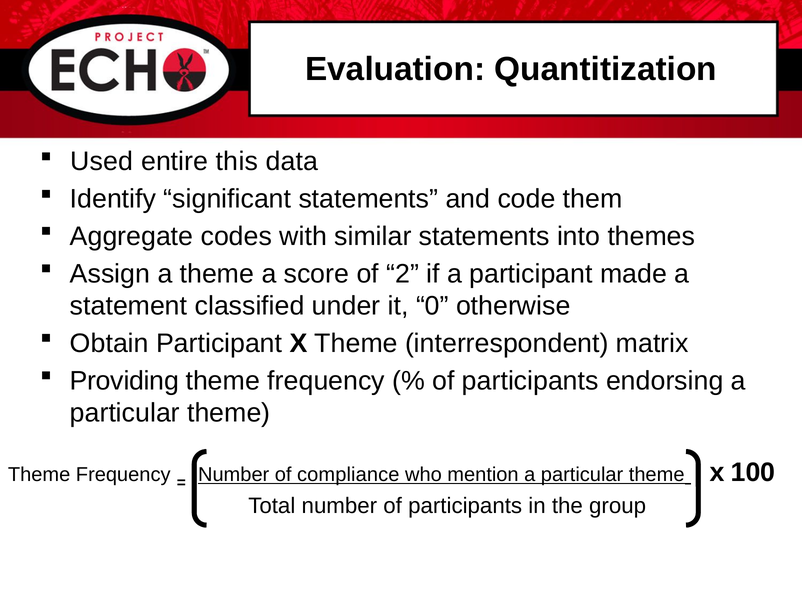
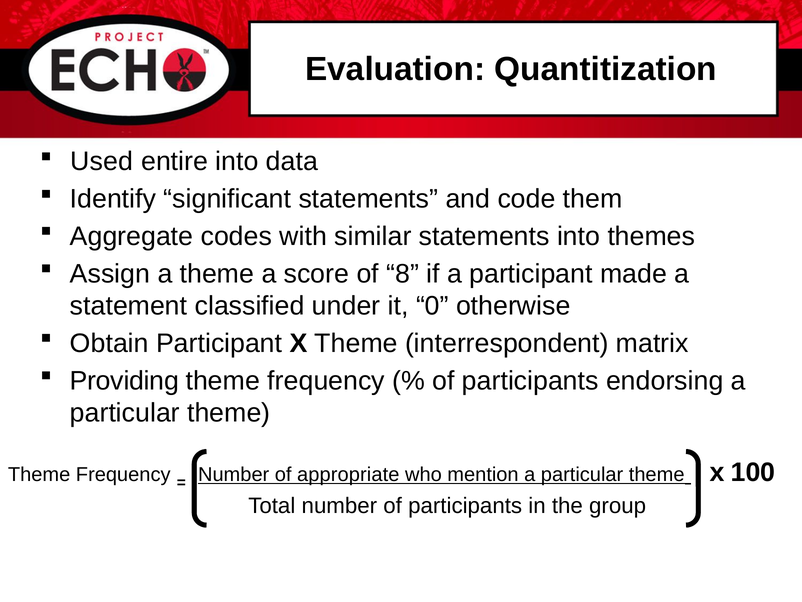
entire this: this -> into (237, 161)
2: 2 -> 8 (403, 274)
compliance: compliance -> appropriate (348, 474)
